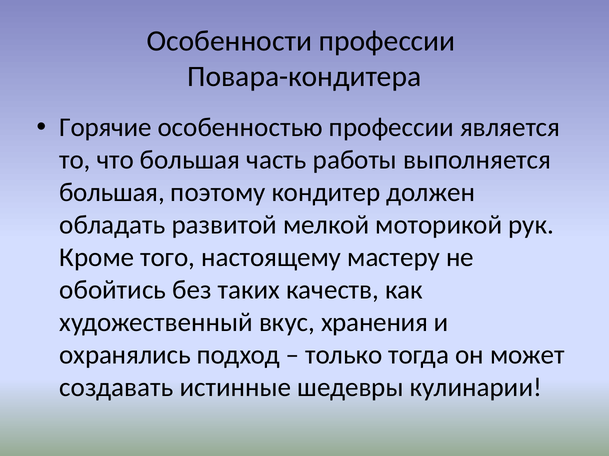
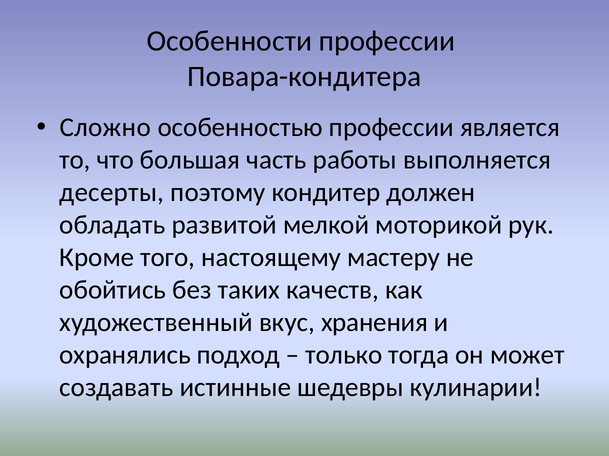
Горячие: Горячие -> Сложно (105, 128)
большая: большая -> десерты (112, 193)
